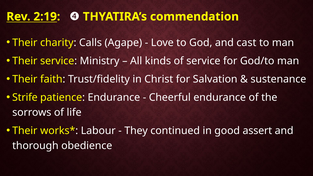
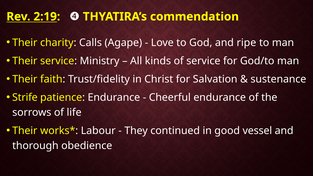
cast: cast -> ripe (246, 43)
assert: assert -> vessel (257, 131)
